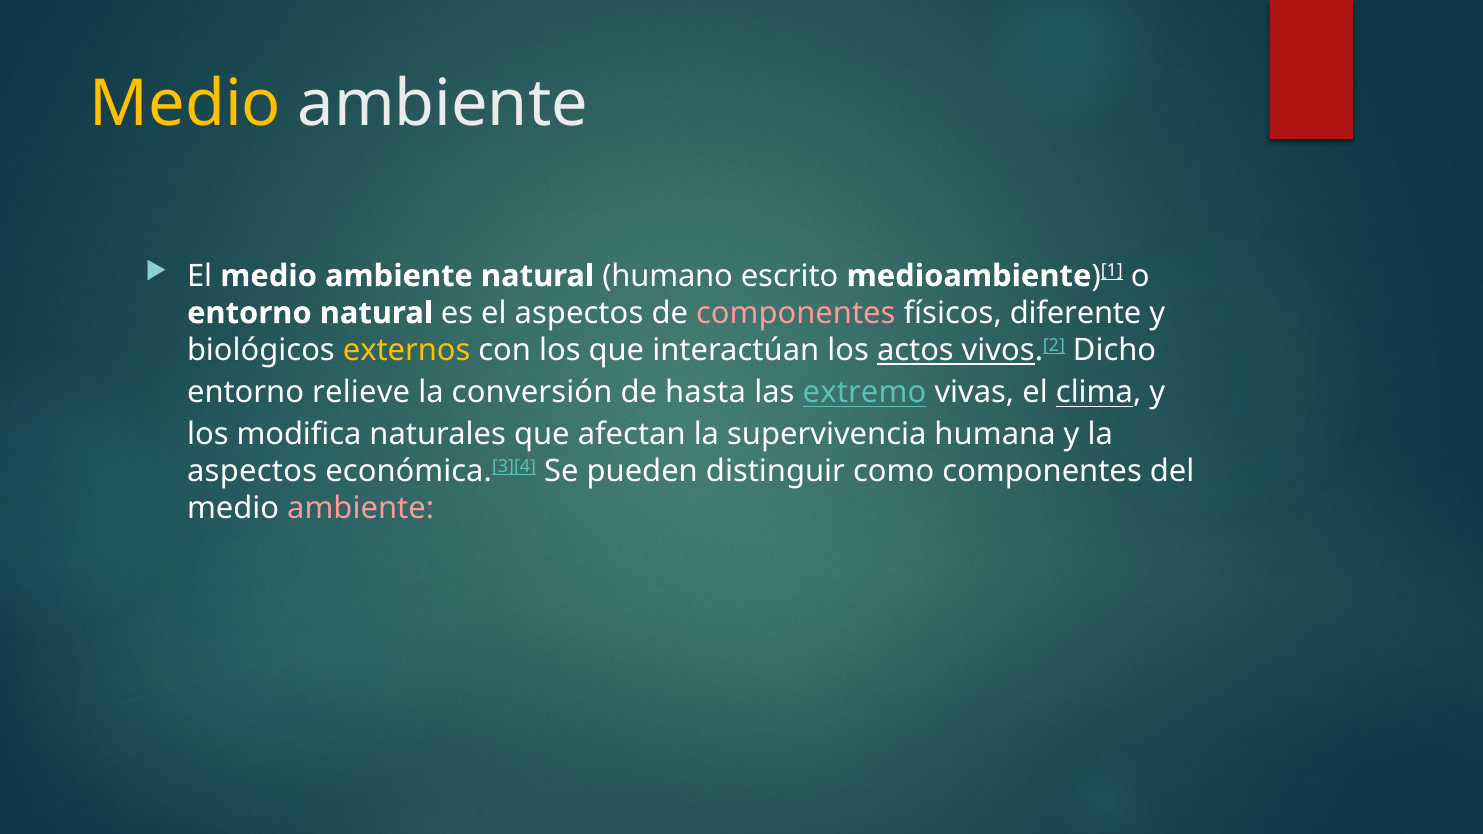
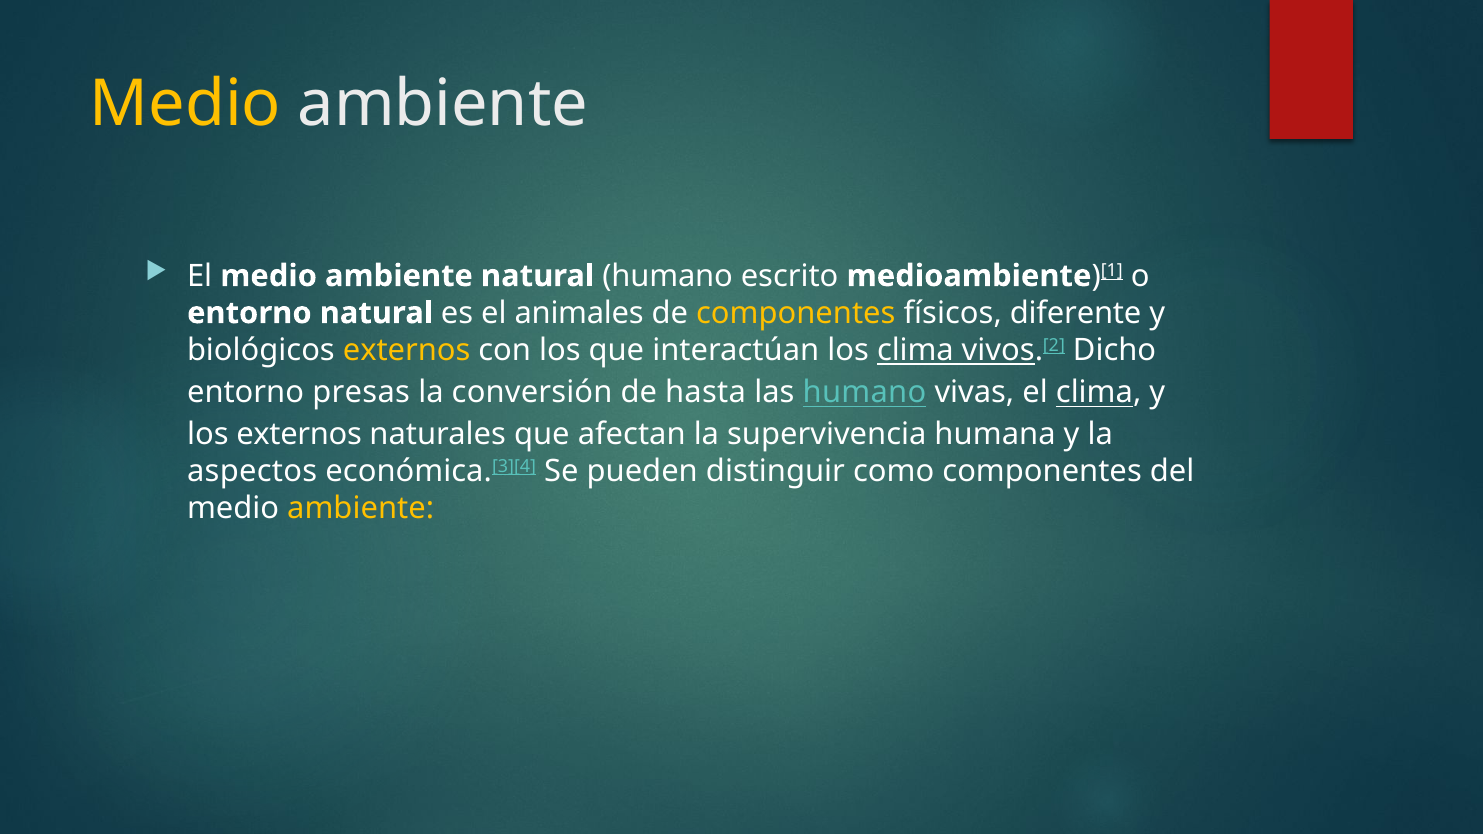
el aspectos: aspectos -> animales (579, 313)
componentes colour: pink -> yellow (796, 313)
los actos: actos -> clima (915, 350)
relieve: relieve -> presas (361, 392)
las extremo: extremo -> humano (864, 392)
los modifica: modifica -> externos (299, 435)
ambiente colour: pink -> yellow (361, 509)
